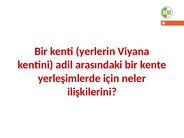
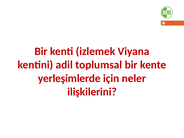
yerlerin: yerlerin -> izlemek (95, 51)
arasındaki: arasındaki -> toplumsal (99, 65)
